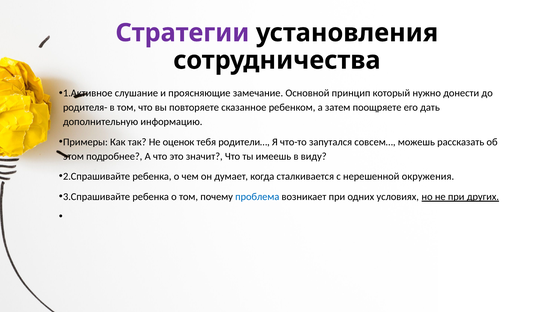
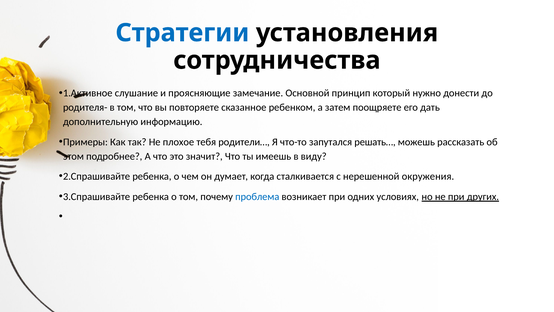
Стратегии colour: purple -> blue (182, 33)
оценок: оценок -> плохое (178, 142)
совсем…: совсем… -> решать… (375, 142)
